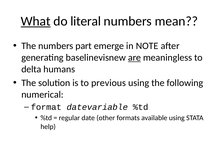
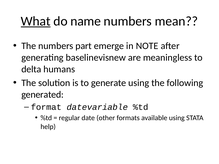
literal: literal -> name (86, 21)
are underline: present -> none (134, 58)
previous: previous -> generate (109, 83)
numerical: numerical -> generated (43, 95)
